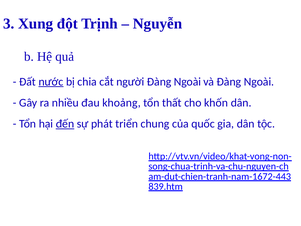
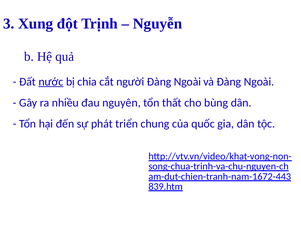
khoảng: khoảng -> nguyên (122, 103)
khốn: khốn -> bùng (216, 103)
đến underline: present -> none (65, 124)
